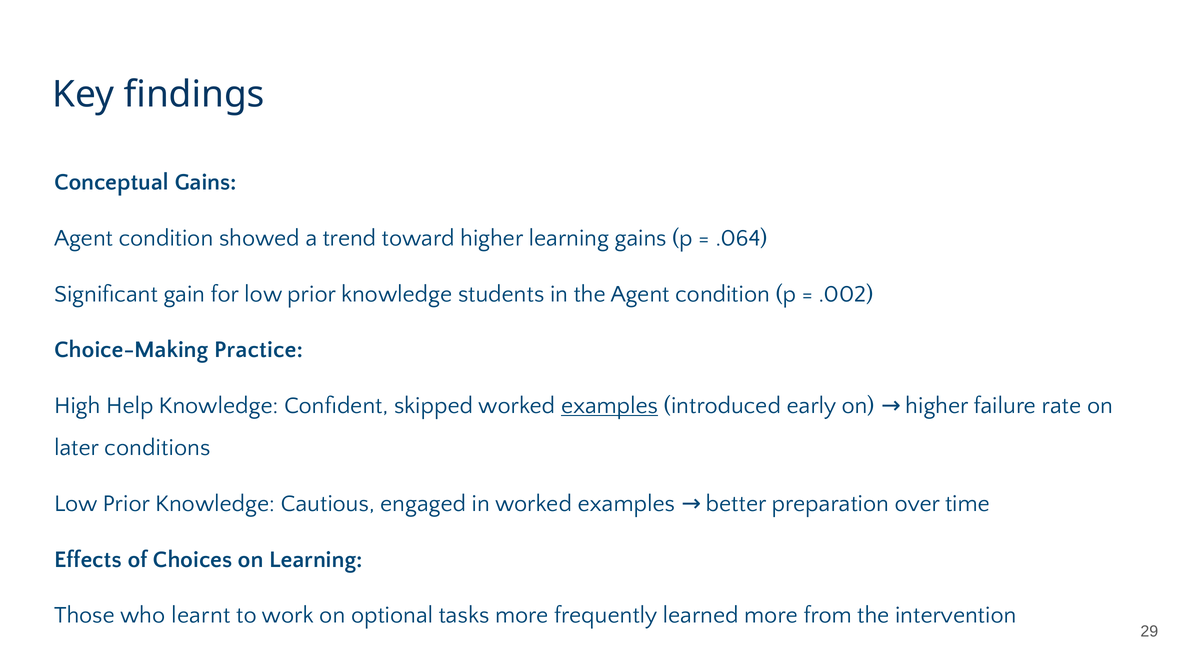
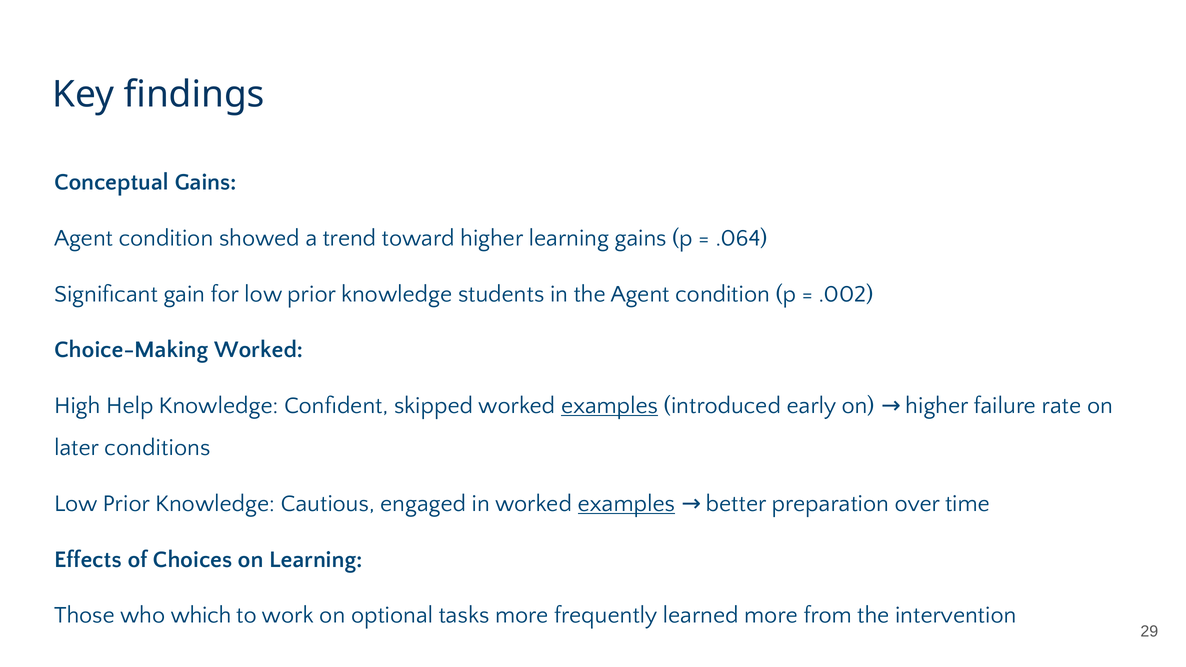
Choice-Making Practice: Practice -> Worked (259, 350)
examples underline: none -> present (626, 504)
learnt: learnt -> which (201, 615)
